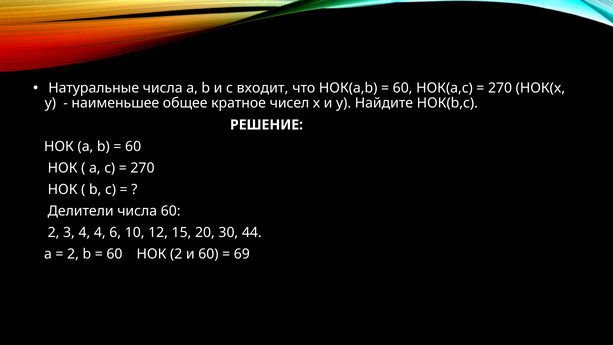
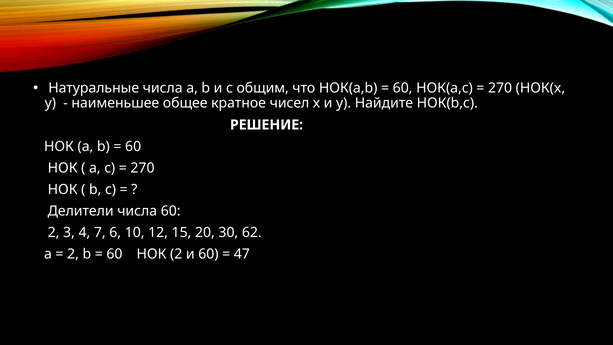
входит: входит -> общим (263, 88)
4 4: 4 -> 7 (100, 233)
44: 44 -> 62 (252, 233)
69: 69 -> 47 (242, 254)
